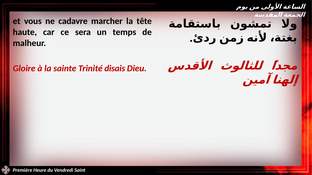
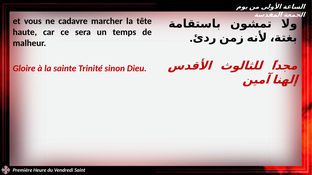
disais: disais -> sinon (115, 69)
